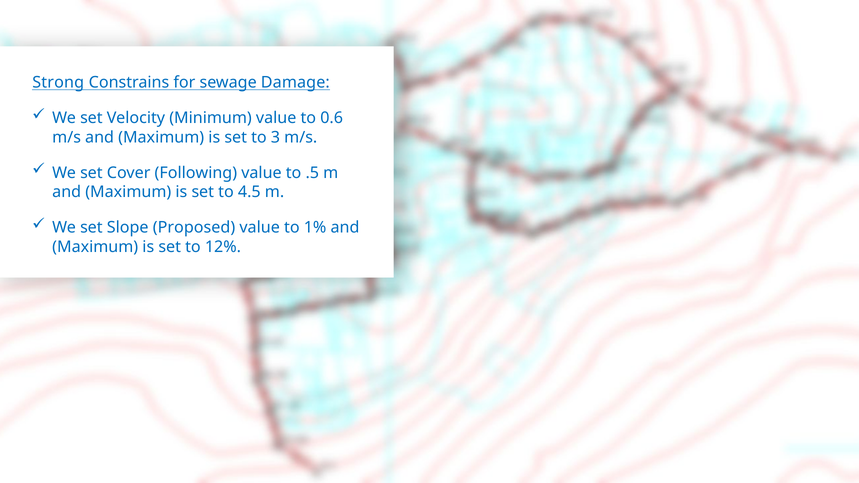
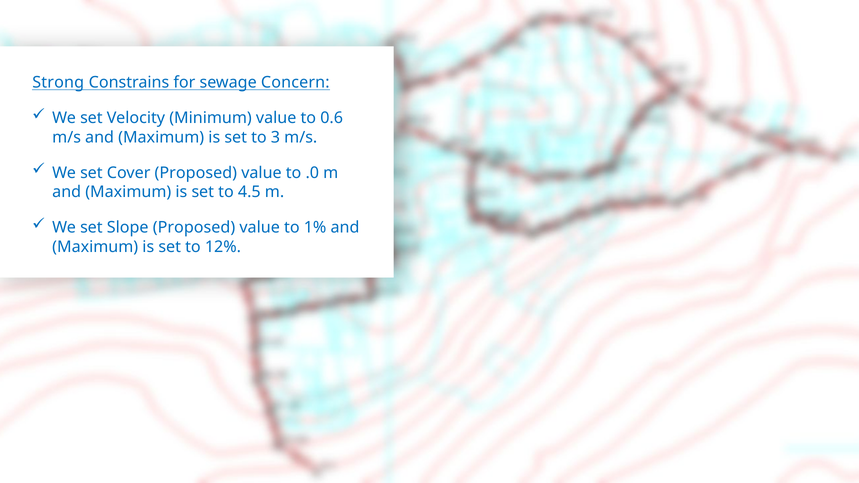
Damage: Damage -> Concern (295, 83)
Cover Following: Following -> Proposed (196, 173)
.5: .5 -> .0 (312, 173)
